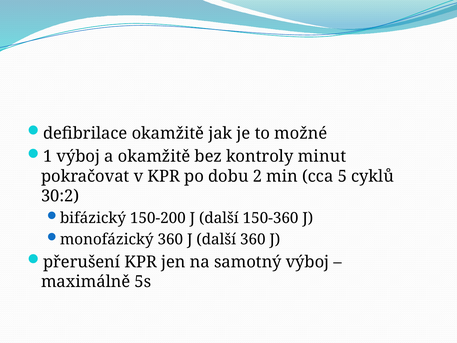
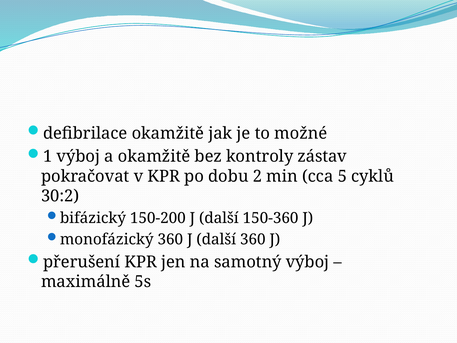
minut: minut -> zástav (322, 156)
